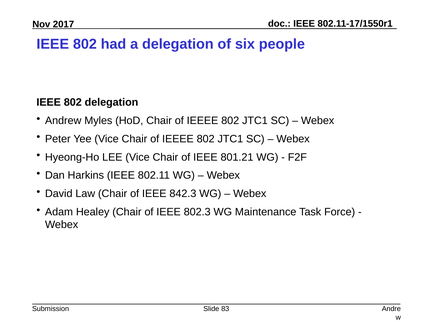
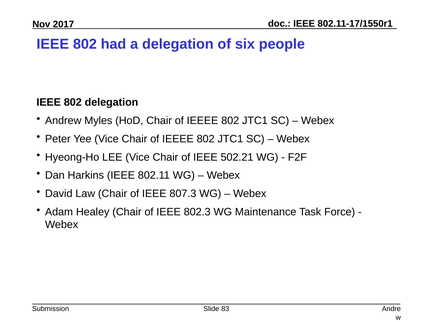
801.21: 801.21 -> 502.21 (237, 157)
842.3: 842.3 -> 807.3 (183, 193)
